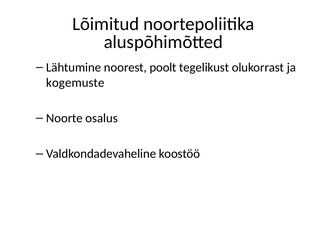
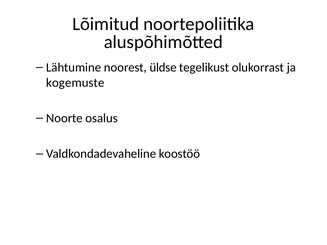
poolt: poolt -> üldse (163, 67)
